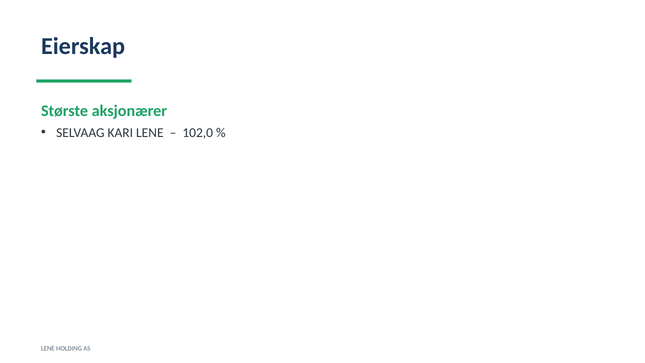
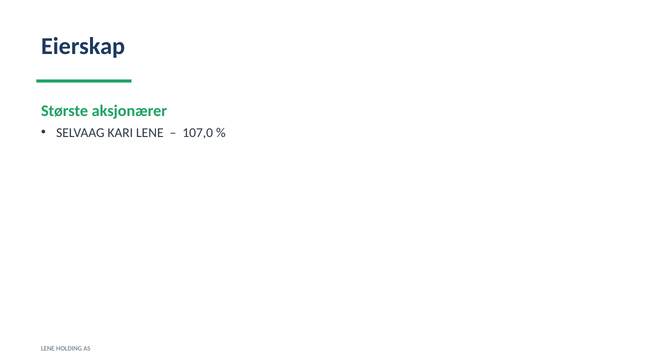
102,0: 102,0 -> 107,0 (198, 133)
